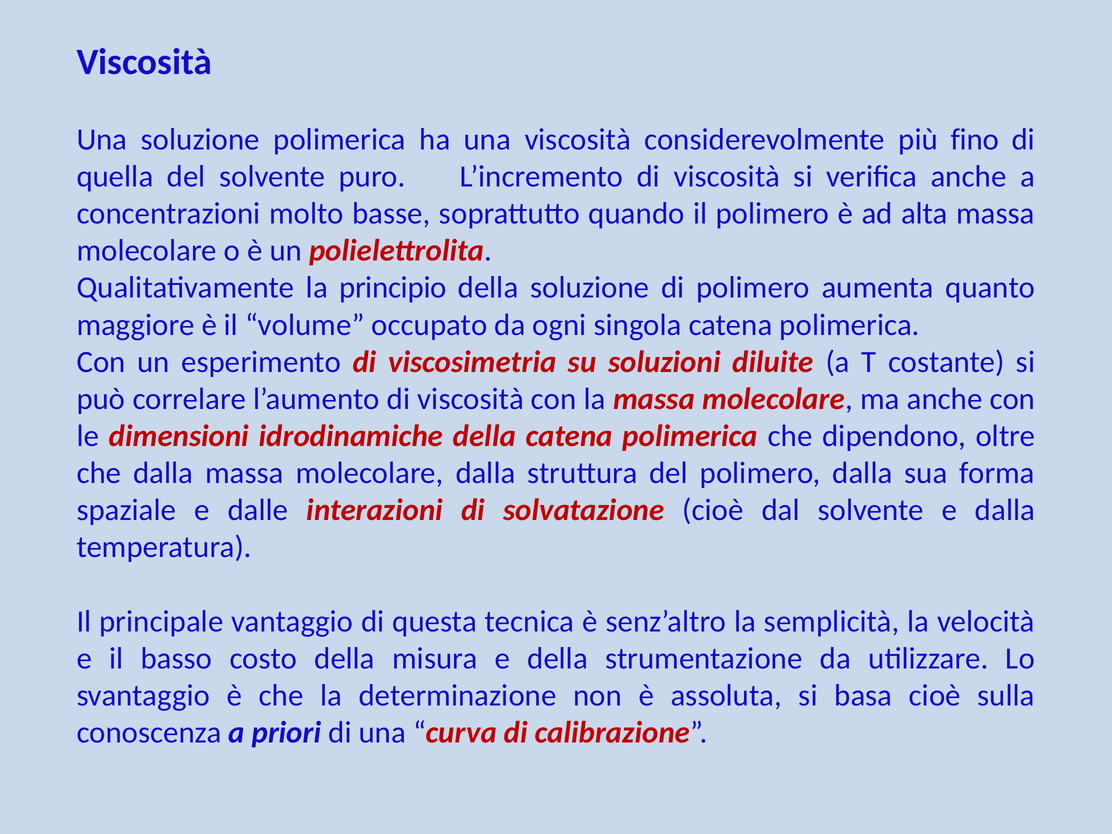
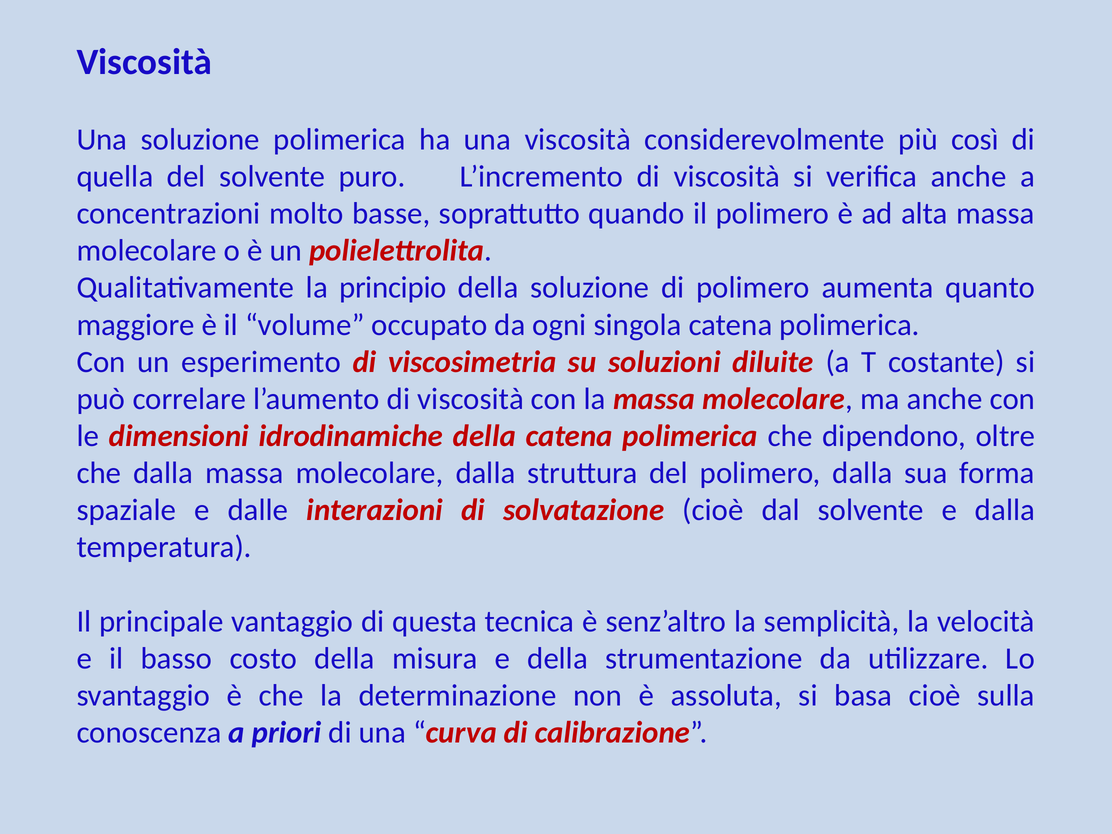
fino: fino -> così (975, 139)
